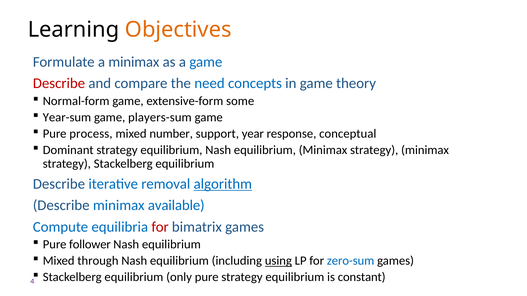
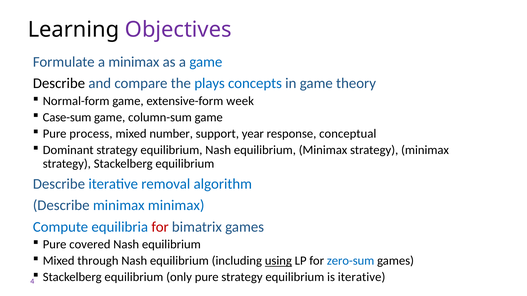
Objectives colour: orange -> purple (178, 30)
Describe colour: red -> black (59, 84)
need: need -> plays (210, 84)
some: some -> week (240, 101)
Year-sum: Year-sum -> Case-sum (67, 118)
players-sum: players-sum -> column-sum (160, 118)
algorithm underline: present -> none (223, 184)
minimax available: available -> minimax (176, 206)
follower: follower -> covered (90, 245)
is constant: constant -> iterative (362, 278)
